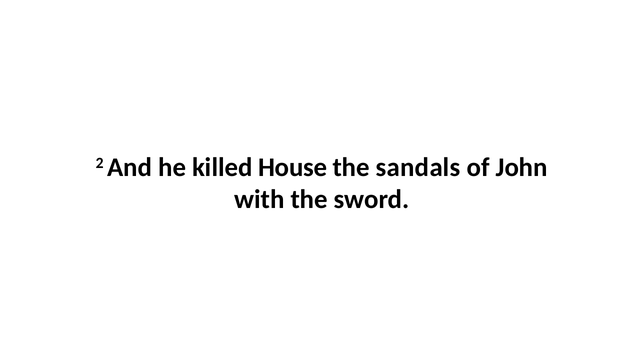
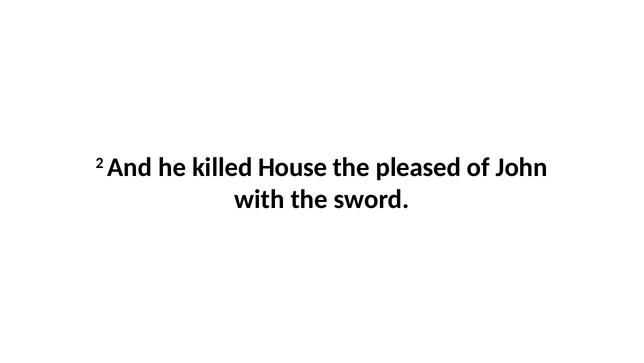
sandals: sandals -> pleased (418, 167)
